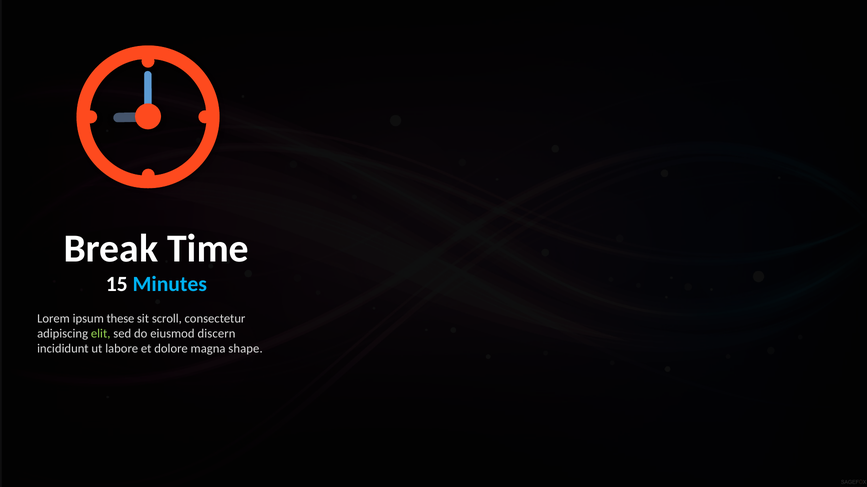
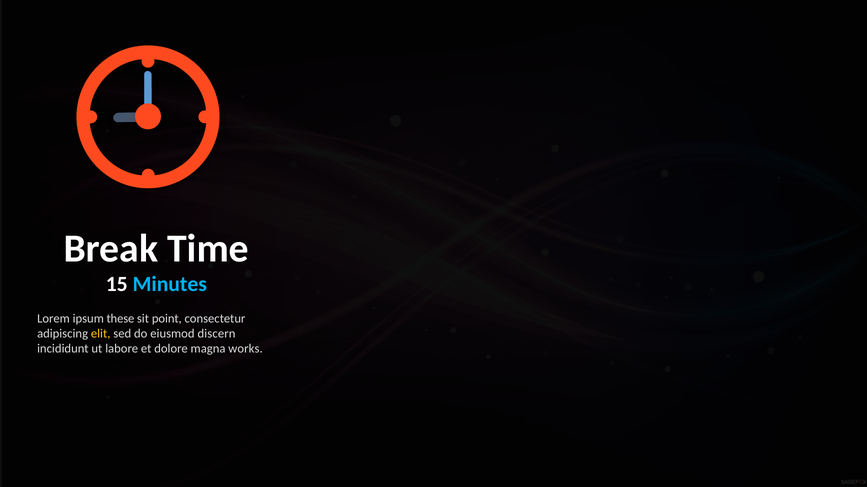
scroll: scroll -> point (167, 319)
elit colour: light green -> yellow (101, 334)
shape: shape -> works (246, 349)
